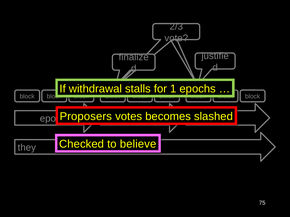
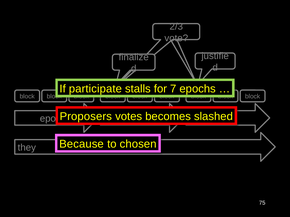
withdrawal: withdrawal -> participate (95, 89)
1: 1 -> 7 (173, 89)
Checked: Checked -> Because (82, 144)
believe: believe -> chosen (138, 144)
